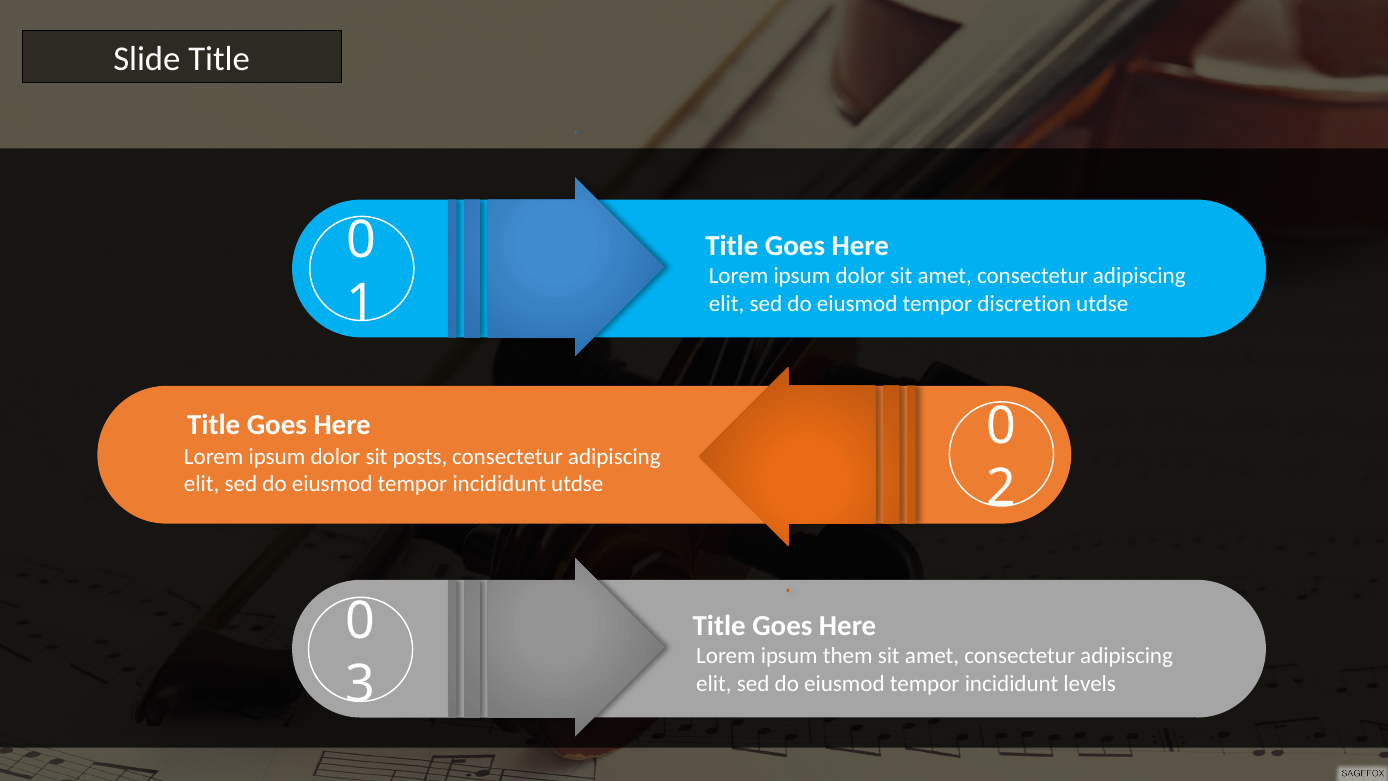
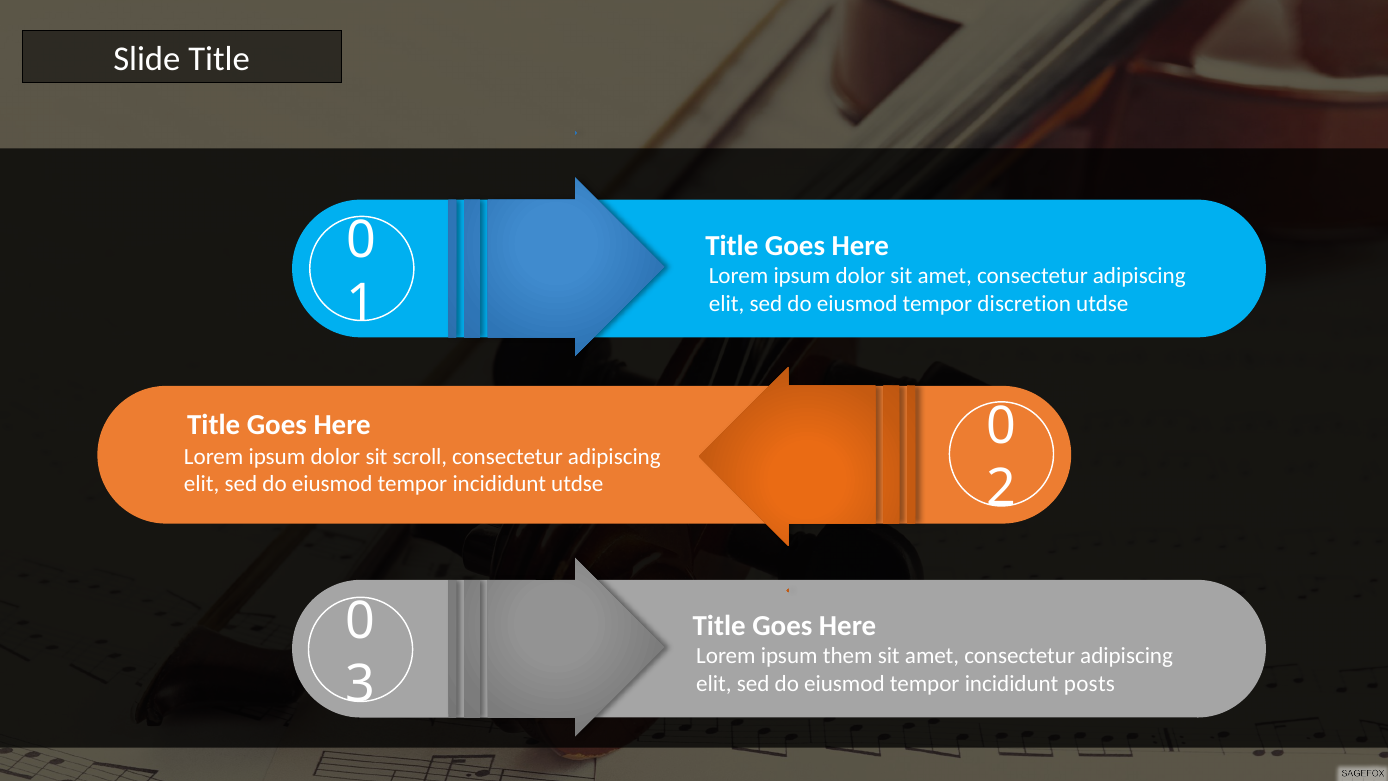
posts: posts -> scroll (420, 456)
levels: levels -> posts (1089, 684)
